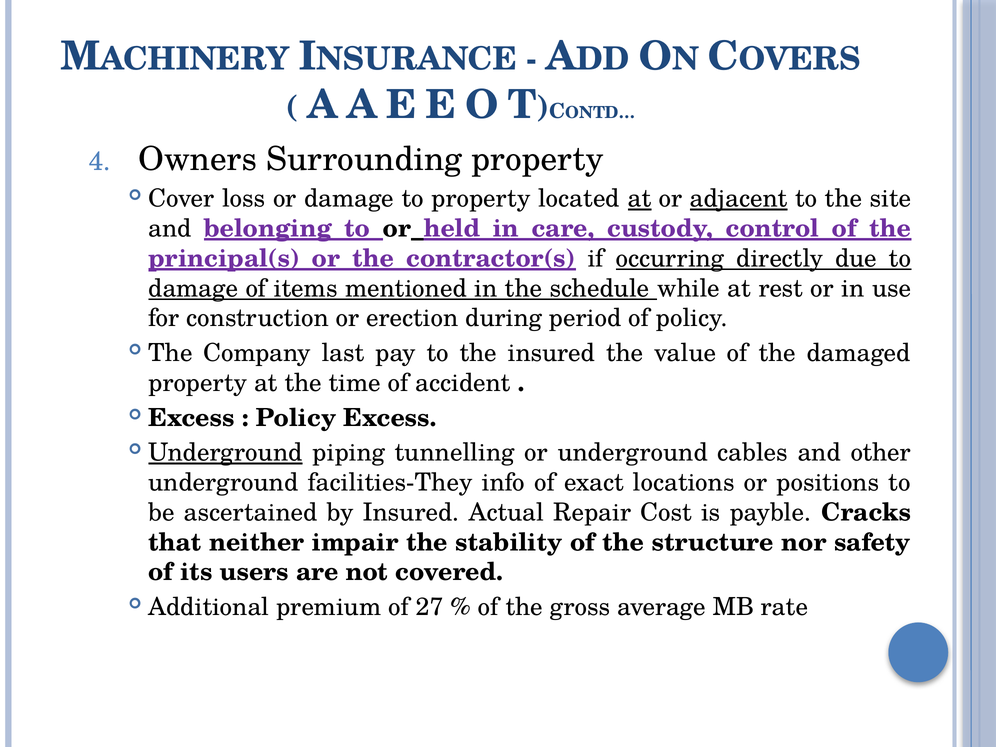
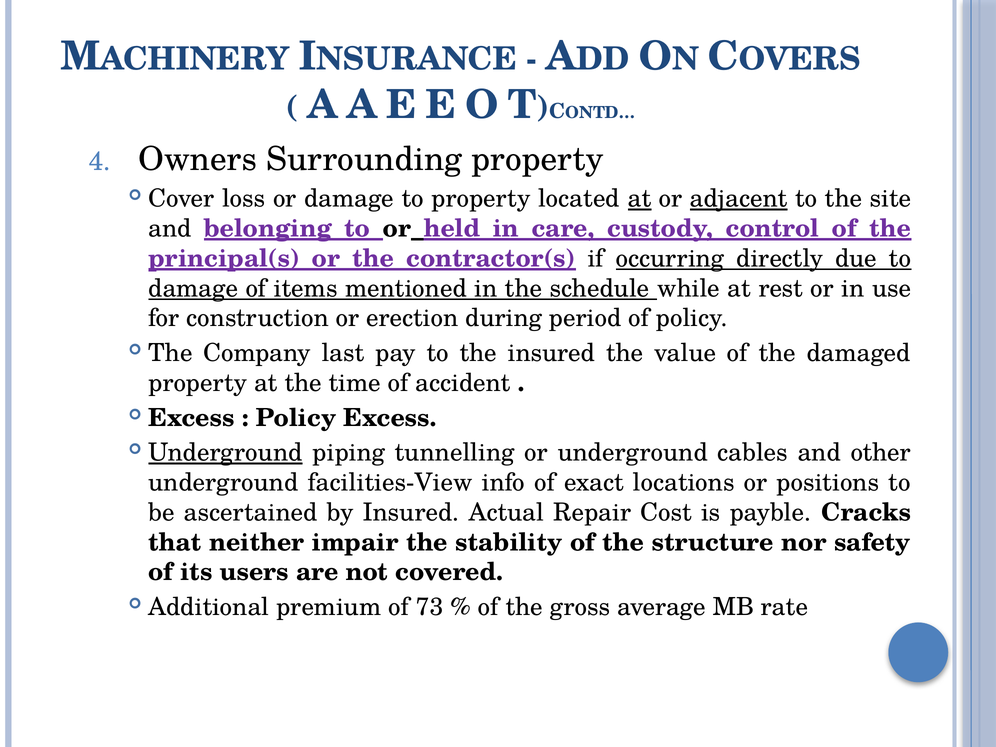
facilities-They: facilities-They -> facilities-View (390, 483)
27: 27 -> 73 (430, 607)
